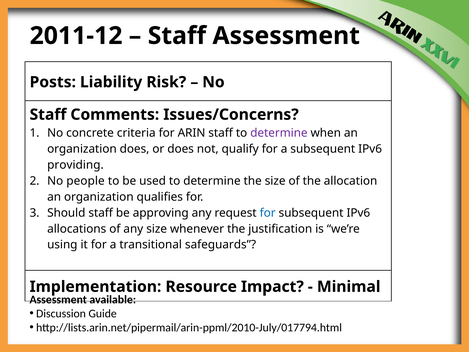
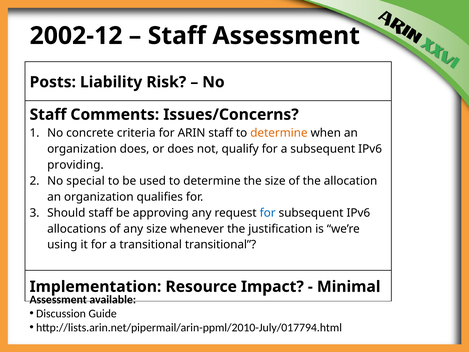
2011-12: 2011-12 -> 2002-12 (76, 36)
determine colour: purple -> orange (279, 133)
people: people -> special (86, 181)
transitional safeguards: safeguards -> transitional (221, 245)
